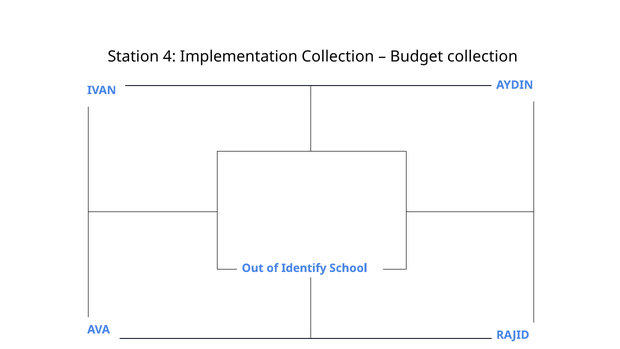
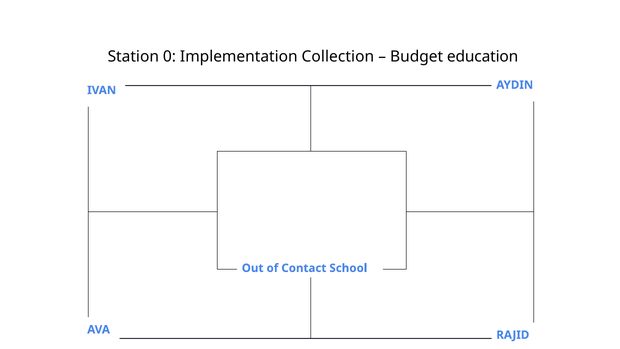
4: 4 -> 0 (169, 57)
Budget collection: collection -> education (483, 57)
Identify: Identify -> Contact (304, 268)
